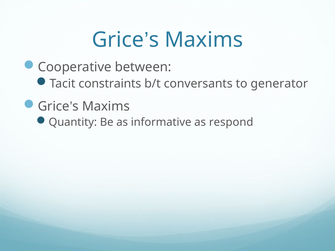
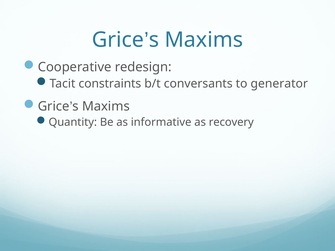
between: between -> redesign (143, 67)
respond: respond -> recovery (231, 122)
